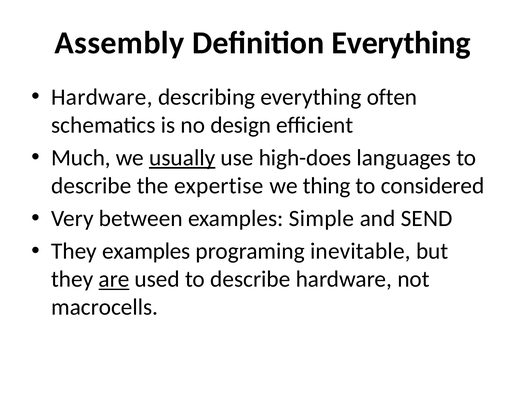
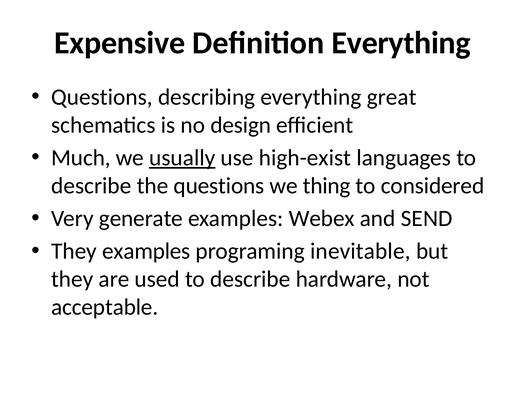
Assembly: Assembly -> Expensive (120, 43)
Hardware: Hardware -> Questions (102, 97)
often: often -> great (392, 97)
high-does: high-does -> high-exist (305, 158)
the expertise: expertise -> questions (219, 186)
between: between -> generate (141, 218)
Simple: Simple -> Webex (322, 218)
are underline: present -> none (114, 279)
macrocells: macrocells -> acceptable (105, 307)
